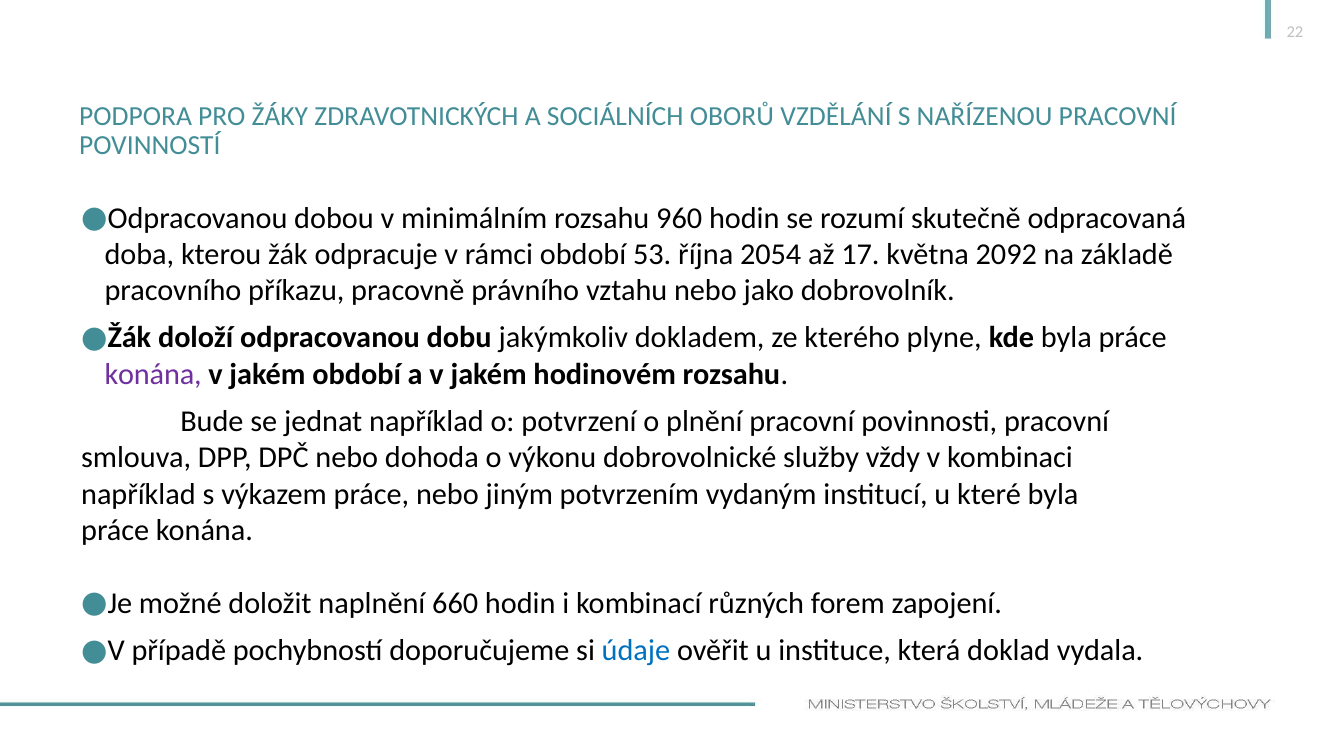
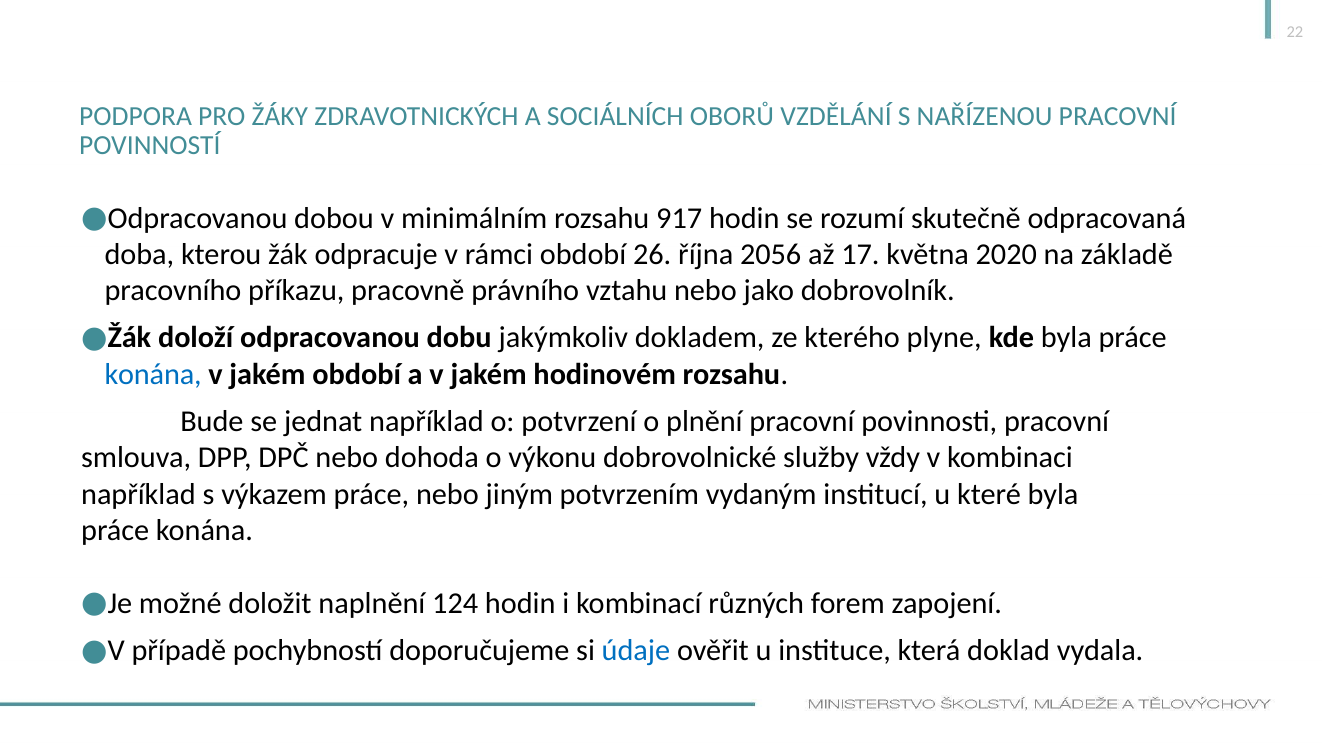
960: 960 -> 917 (679, 218)
53: 53 -> 26 (652, 255)
2054: 2054 -> 2056 (771, 255)
2092: 2092 -> 2020 (1006, 255)
konána colour: purple -> blue (153, 375)
660: 660 -> 124 (455, 604)
